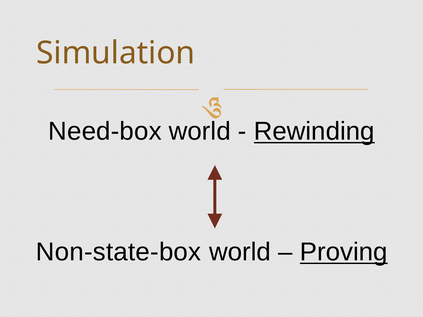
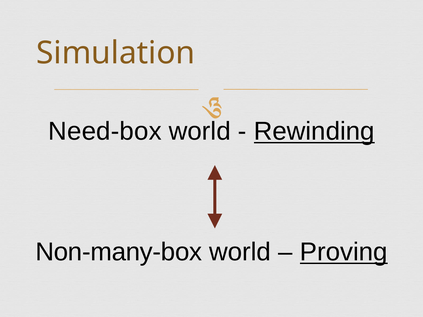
Non-state-box: Non-state-box -> Non-many-box (119, 252)
